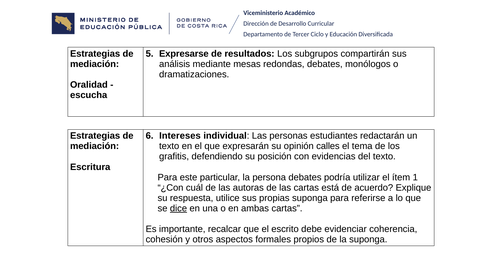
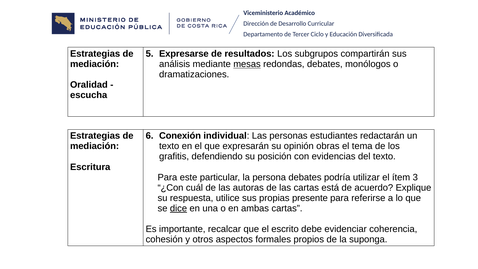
mesas underline: none -> present (247, 64)
Intereses: Intereses -> Conexión (180, 136)
calles: calles -> obras (328, 146)
1: 1 -> 3 (415, 177)
propias suponga: suponga -> presente (310, 198)
